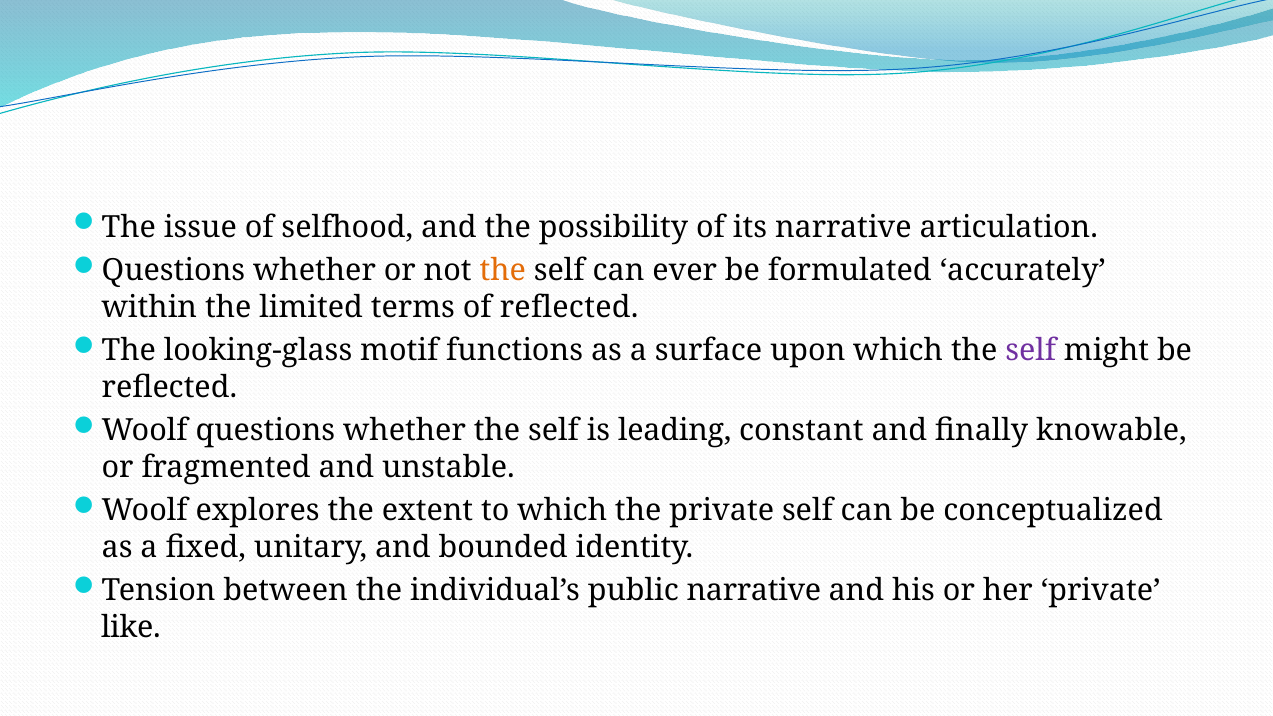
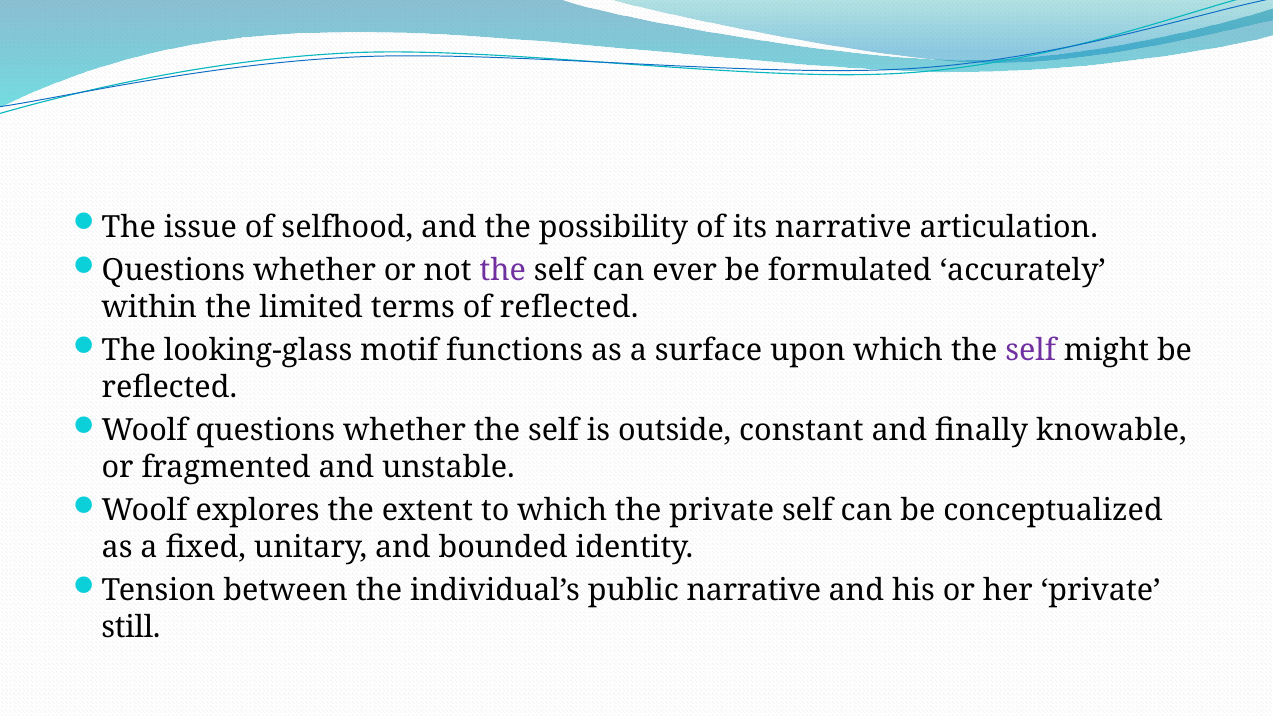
the colour: orange -> purple (503, 271)
leading: leading -> outside (675, 431)
like: like -> still (131, 627)
